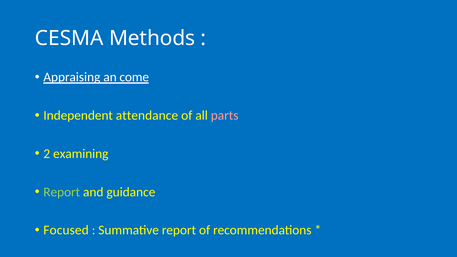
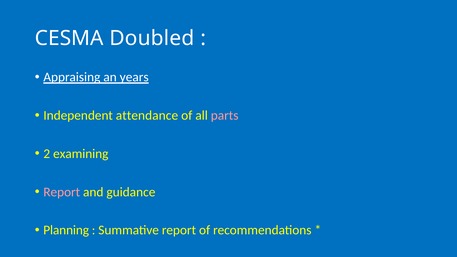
Methods: Methods -> Doubled (152, 38)
come: come -> years (134, 77)
Report colour: light green -> pink (62, 192)
Focused: Focused -> Planning (66, 230)
